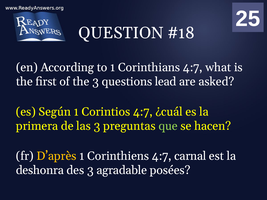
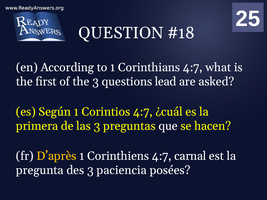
que colour: light green -> white (168, 126)
deshonra: deshonra -> pregunta (40, 170)
agradable: agradable -> paciencia (122, 170)
